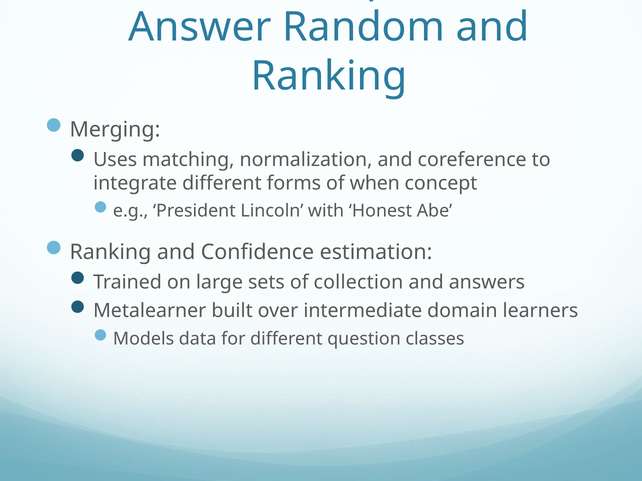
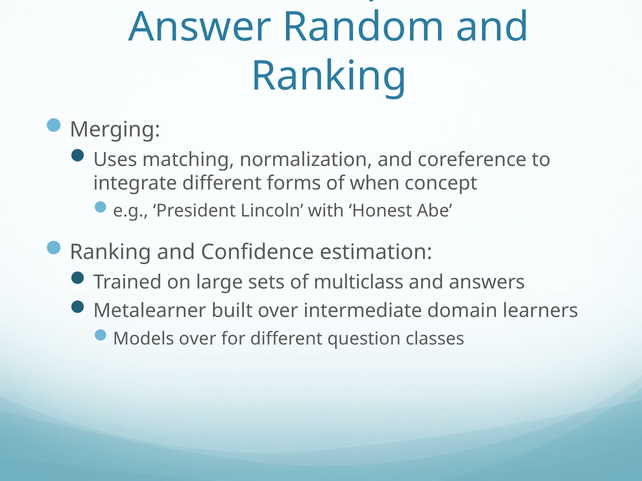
collection: collection -> multiclass (359, 282)
Models data: data -> over (198, 339)
